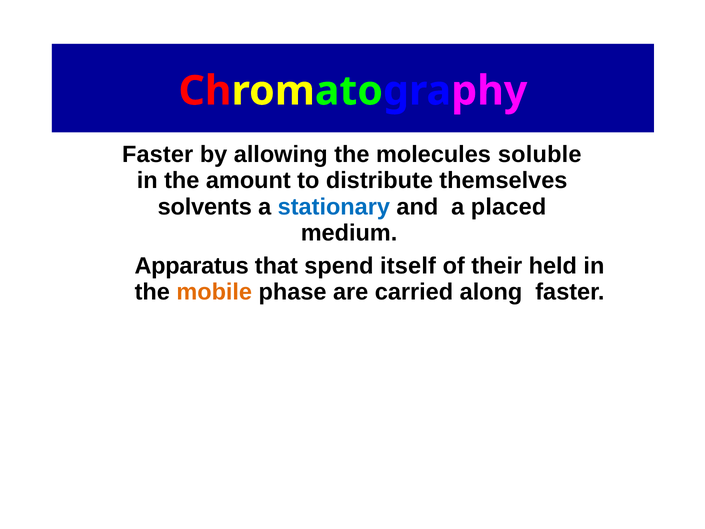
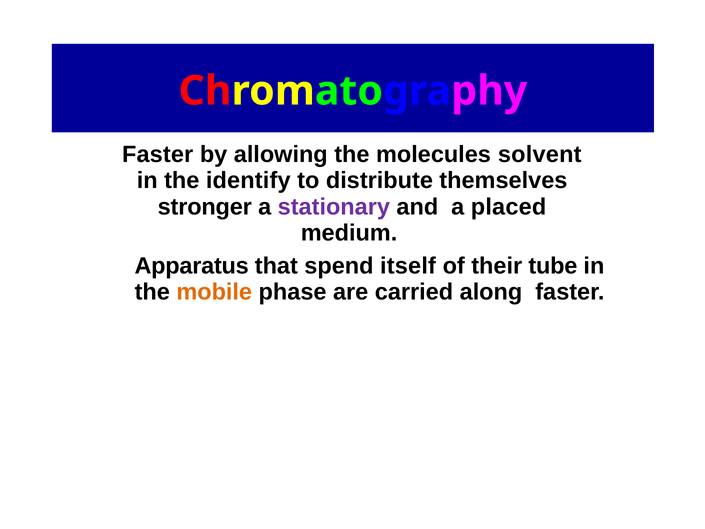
soluble: soluble -> solvent (540, 154)
amount: amount -> identify (248, 180)
solvents: solvents -> stronger (205, 207)
stationary colour: blue -> purple (334, 207)
held: held -> tube (553, 266)
